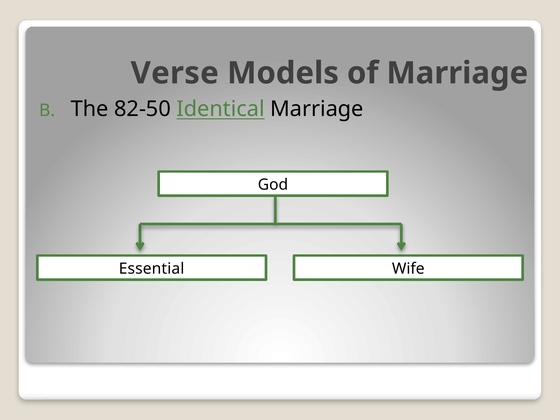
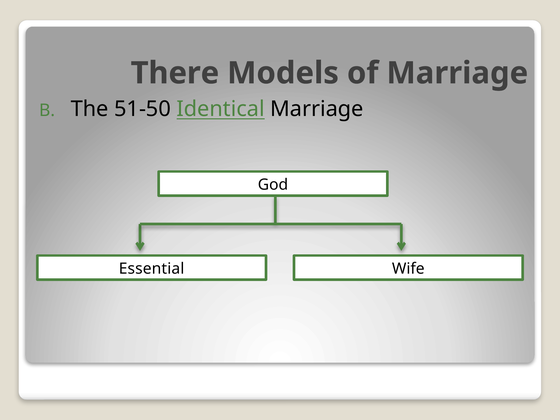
Verse: Verse -> There (175, 73)
82-50: 82-50 -> 51-50 (143, 109)
